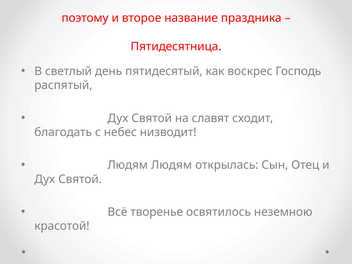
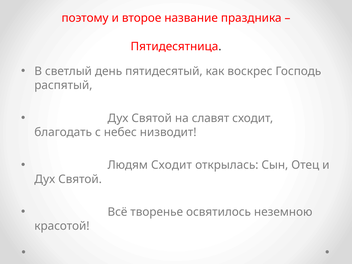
Людям Людям: Людям -> Сходит (171, 165)
